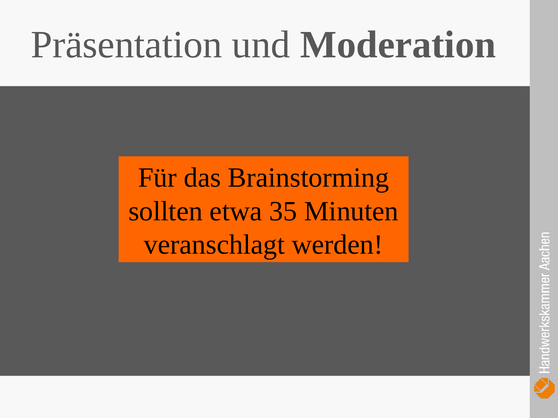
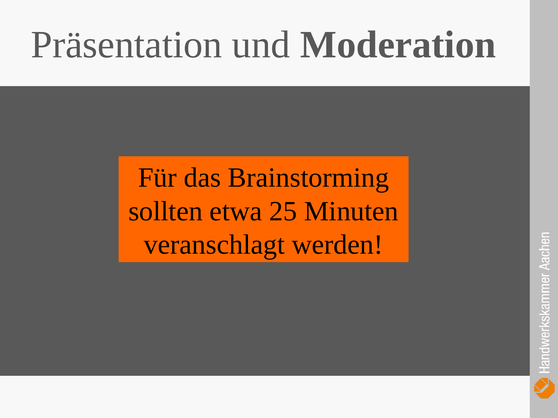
35: 35 -> 25 (283, 211)
